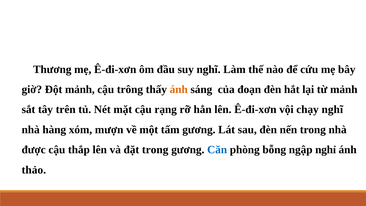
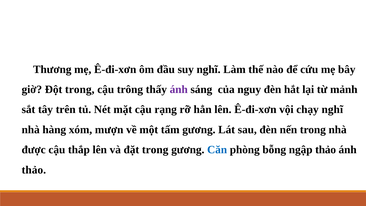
Đột mảnh: mảnh -> trong (80, 89)
ánh colour: orange -> purple (179, 89)
đoạn: đoạn -> nguy (249, 89)
ngập nghỉ: nghỉ -> thảo (326, 150)
